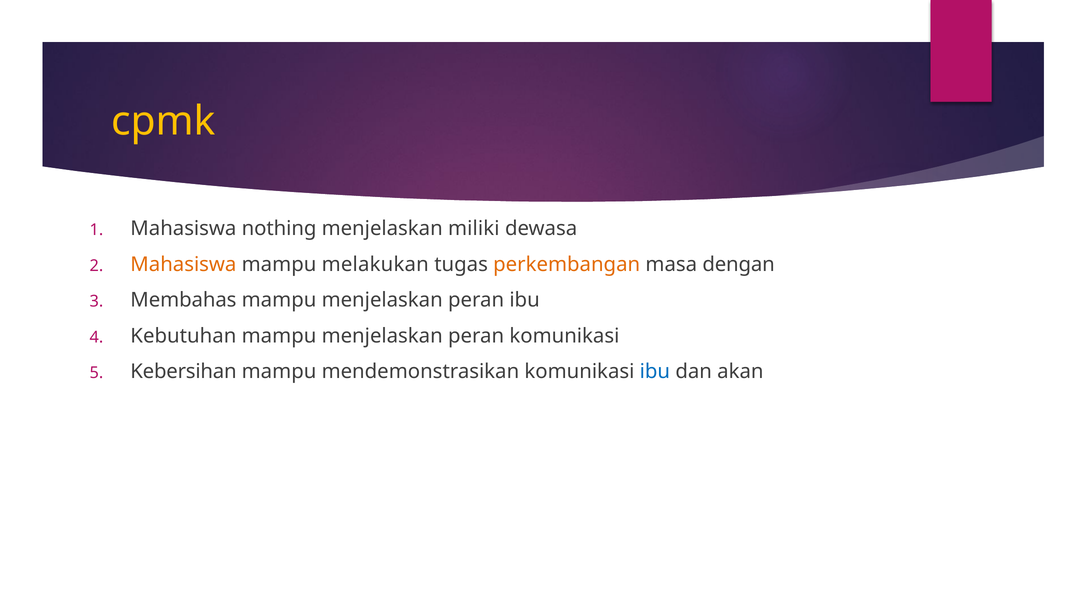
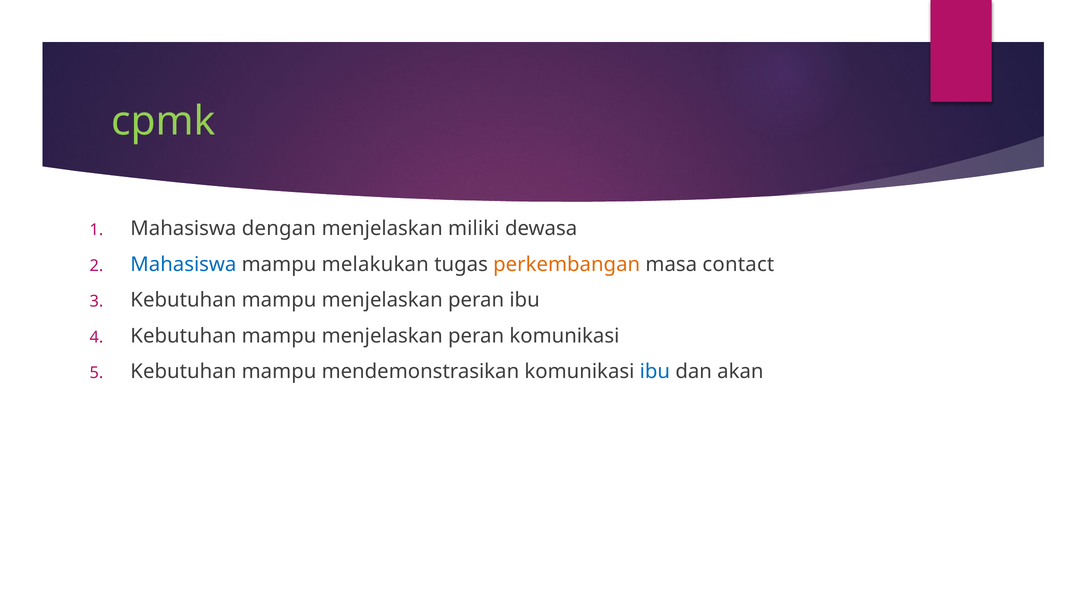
cpmk colour: yellow -> light green (163, 121)
nothing: nothing -> dengan (279, 229)
Mahasiswa colour: orange -> blue (183, 265)
dengan: dengan -> contact (738, 265)
Membahas: Membahas -> Kebutuhan (183, 300)
Kebersihan: Kebersihan -> Kebutuhan (183, 372)
